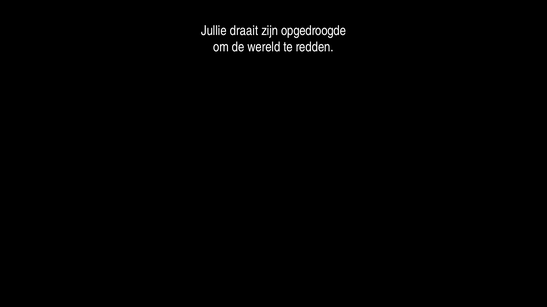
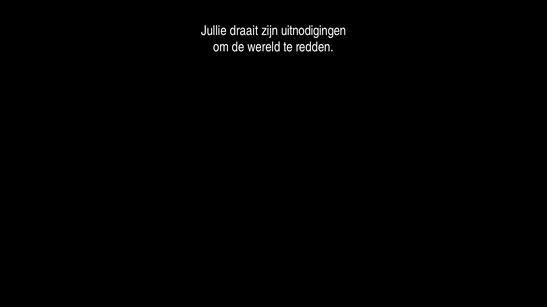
opgedroogde: opgedroogde -> uitnodigingen (314, 31)
